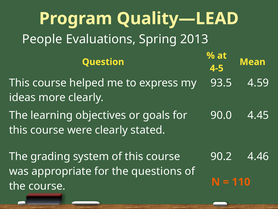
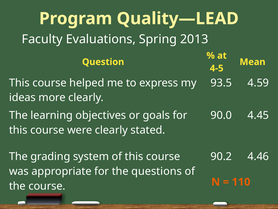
People: People -> Faculty (42, 39)
